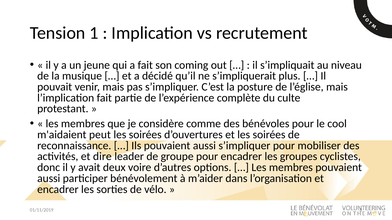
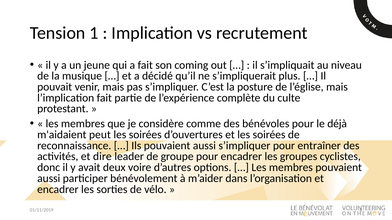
cool: cool -> déjà (337, 124)
mobiliser: mobiliser -> entraîner (319, 146)
